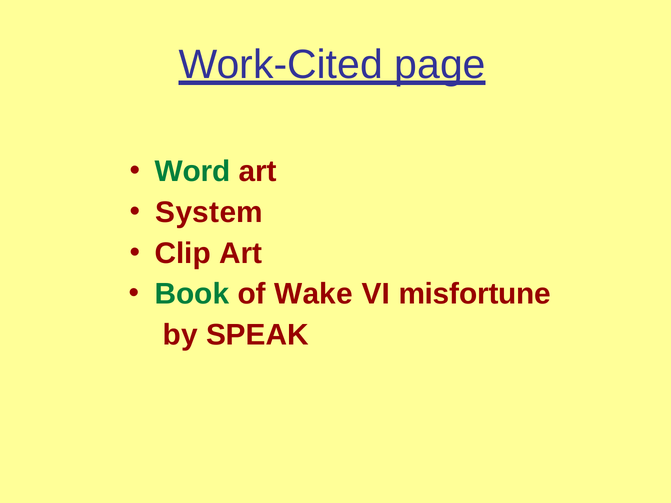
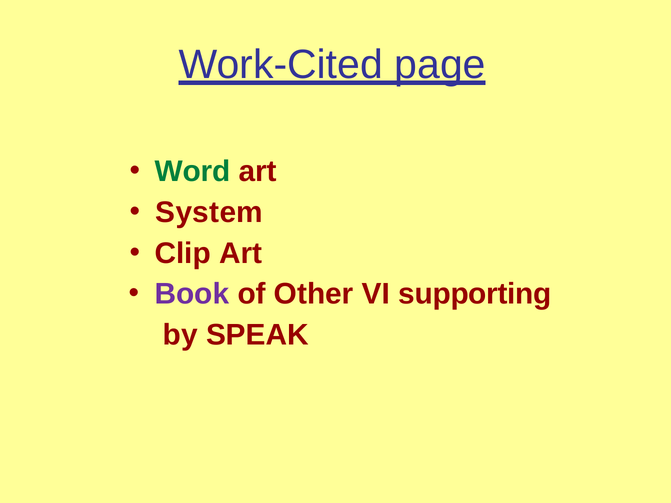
Book colour: green -> purple (192, 294)
Wake: Wake -> Other (314, 294)
misfortune: misfortune -> supporting (475, 294)
